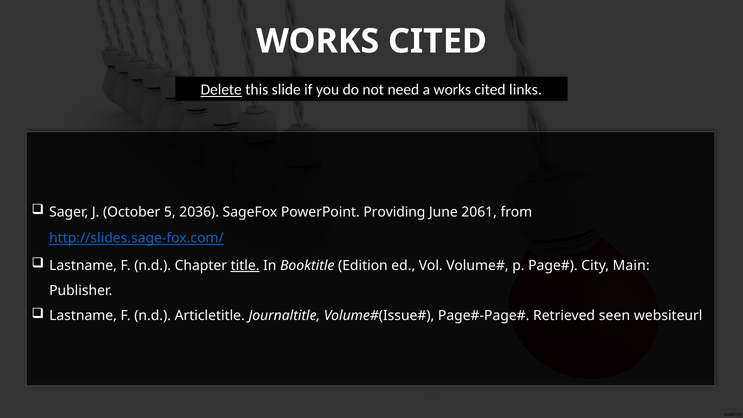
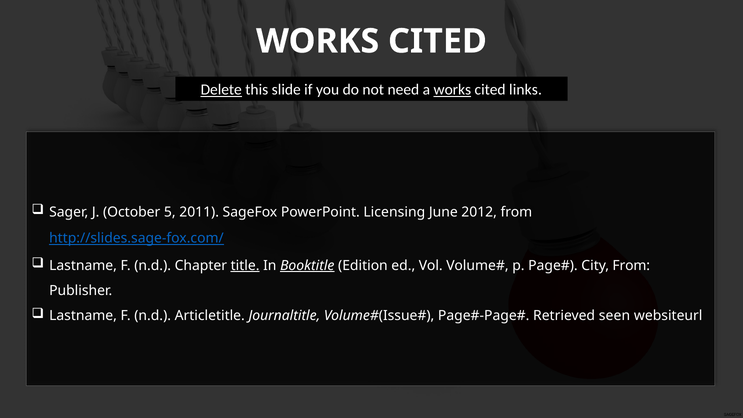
works underline: none -> present (452, 90)
2036: 2036 -> 2011 (199, 212)
Providing: Providing -> Licensing (394, 212)
2061: 2061 -> 2012 (479, 212)
Booktitle underline: none -> present (307, 266)
City Main: Main -> From (631, 266)
